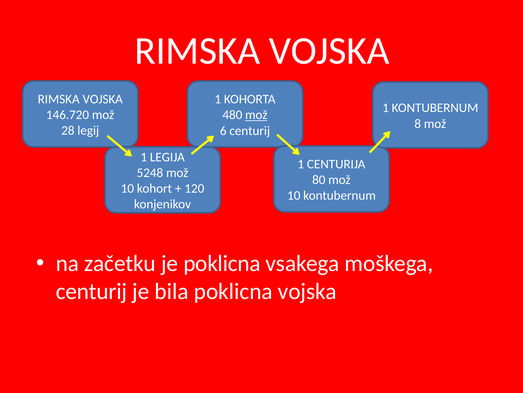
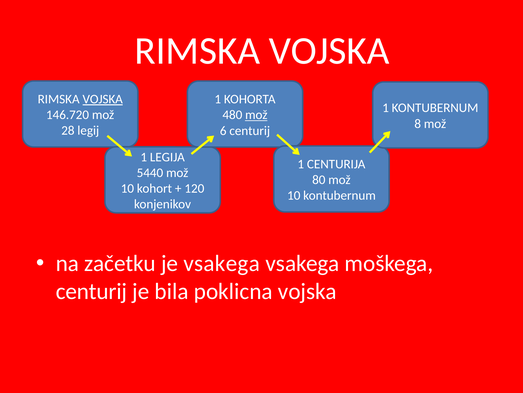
VOJSKA underline: none -> present (103, 99)
5248: 5248 -> 5440 (150, 173)
je poklicna: poklicna -> vsakega (222, 263)
